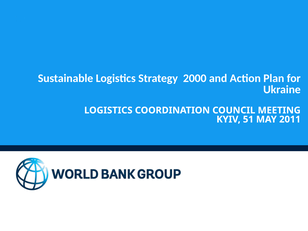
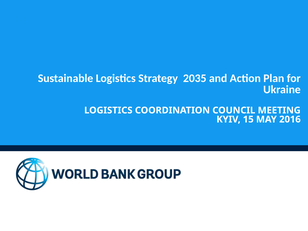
2000: 2000 -> 2035 (195, 78)
51: 51 -> 15 (248, 119)
2011: 2011 -> 2016 (290, 119)
